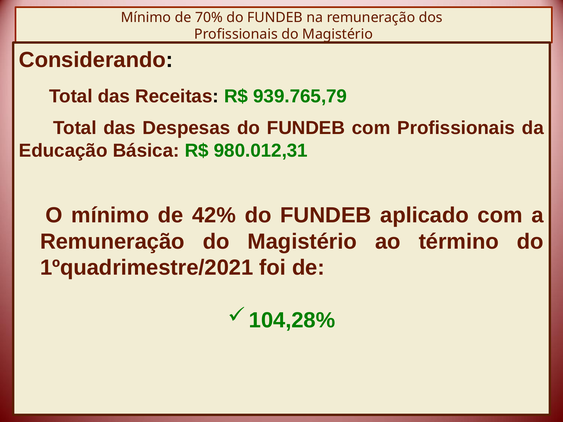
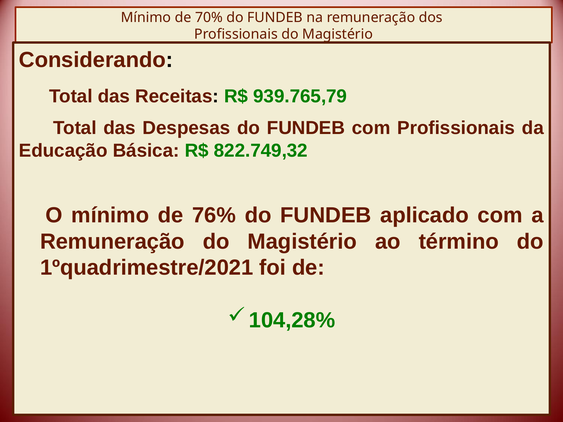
980.012,31: 980.012,31 -> 822.749,32 (261, 151)
42%: 42% -> 76% (214, 215)
